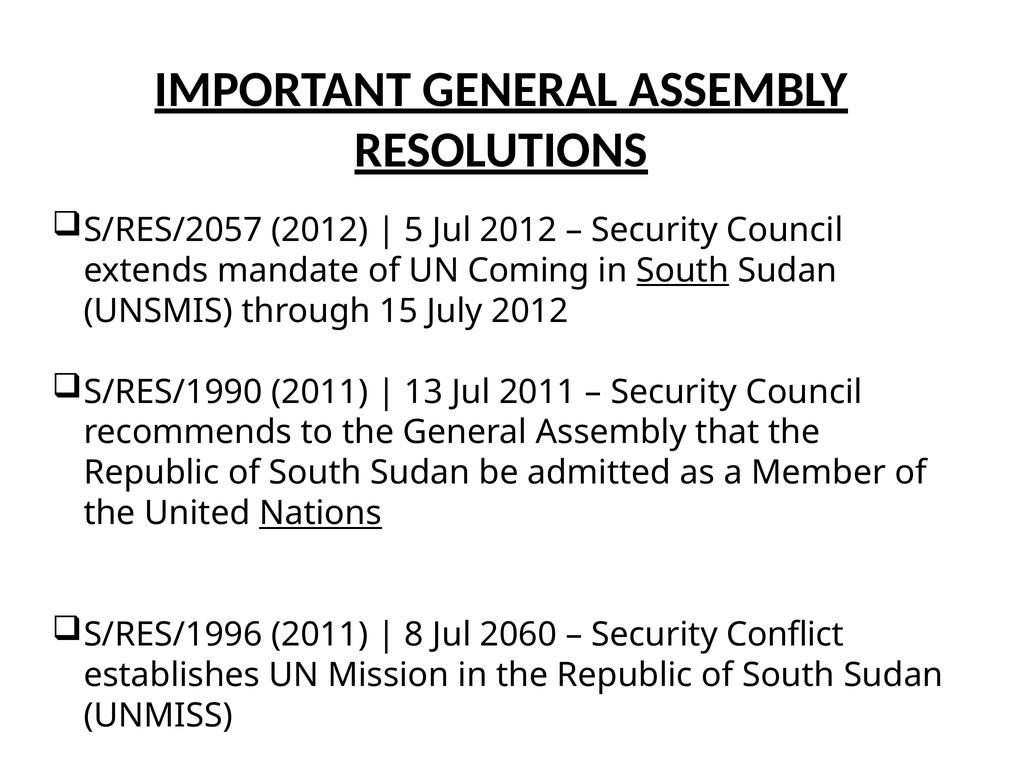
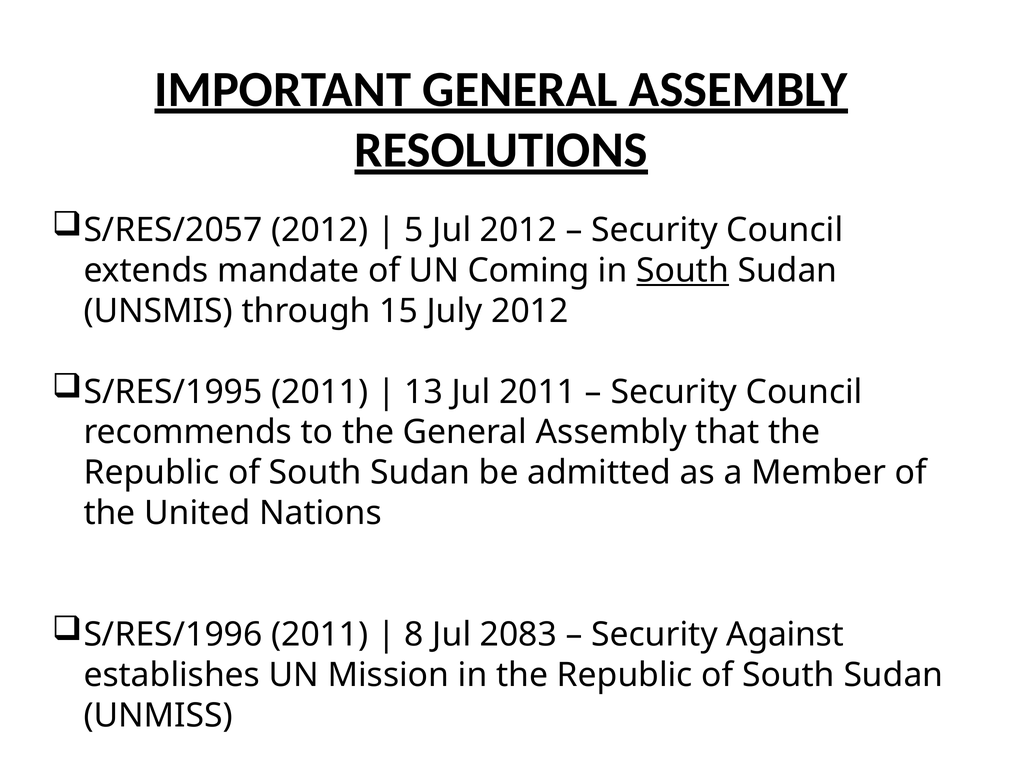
S/RES/1990: S/RES/1990 -> S/RES/1995 (173, 391)
Nations underline: present -> none (320, 513)
2060: 2060 -> 2083 (518, 634)
Conflict: Conflict -> Against (785, 634)
